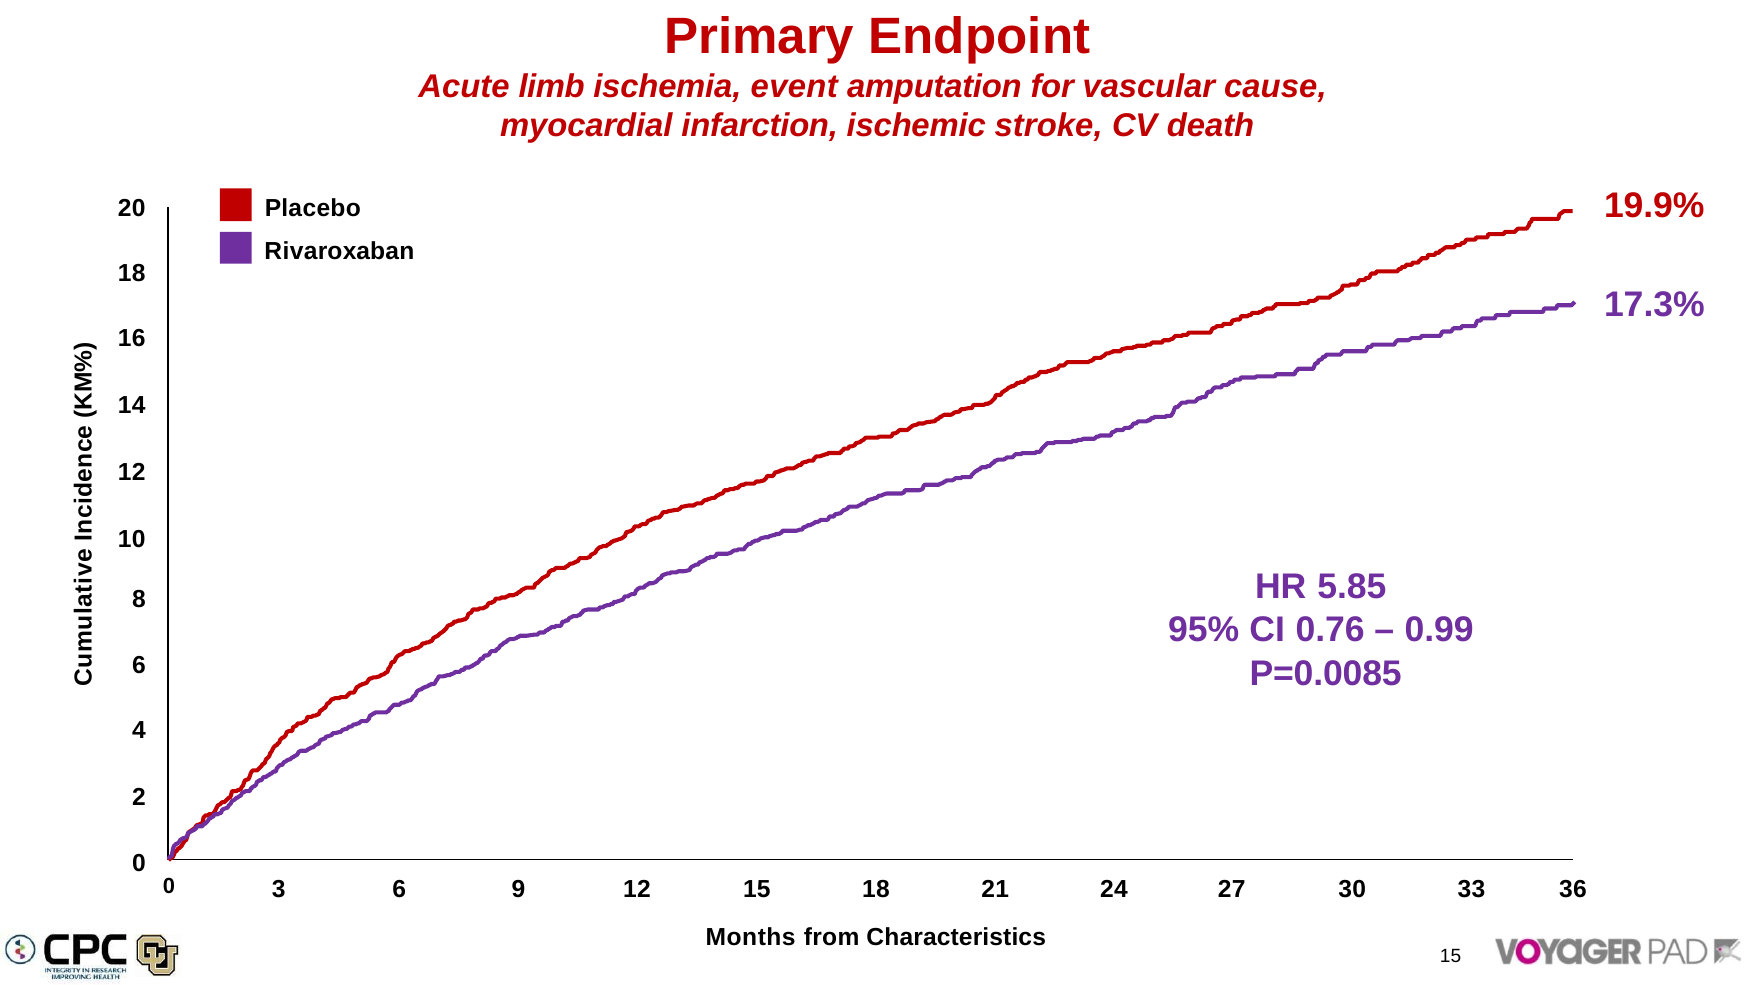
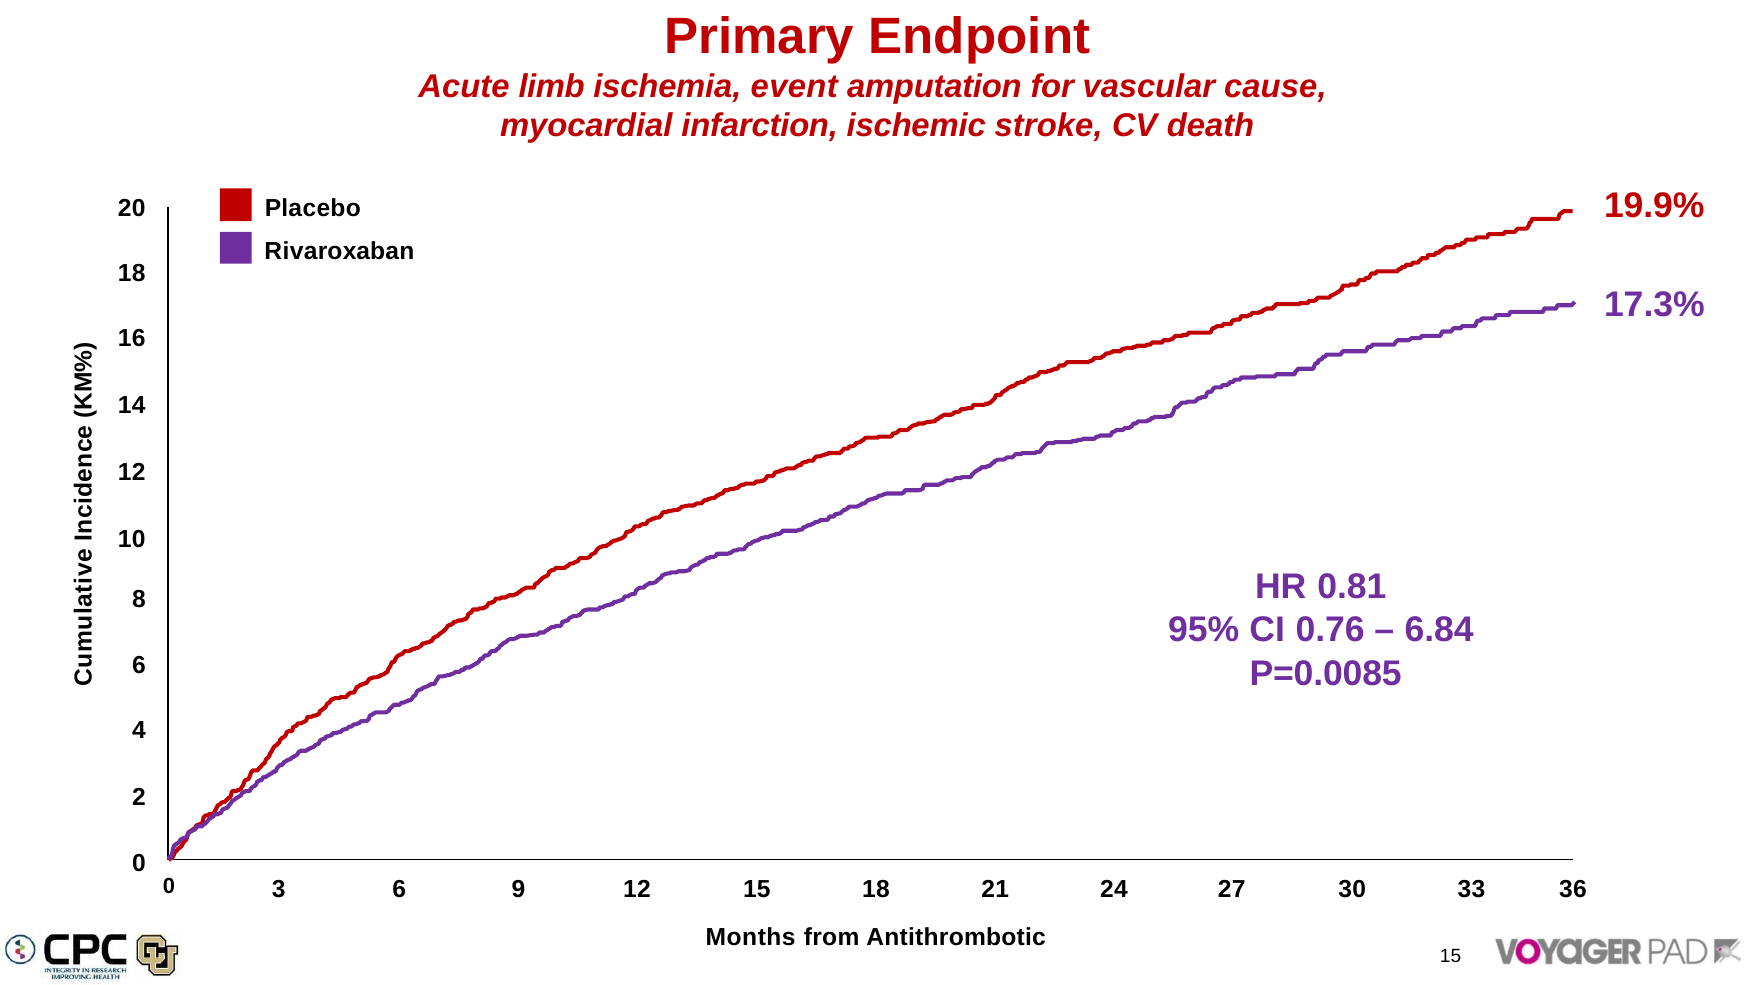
5.85: 5.85 -> 0.81 (1352, 587)
0.99: 0.99 -> 6.84 (1439, 630)
Characteristics: Characteristics -> Antithrombotic (956, 937)
